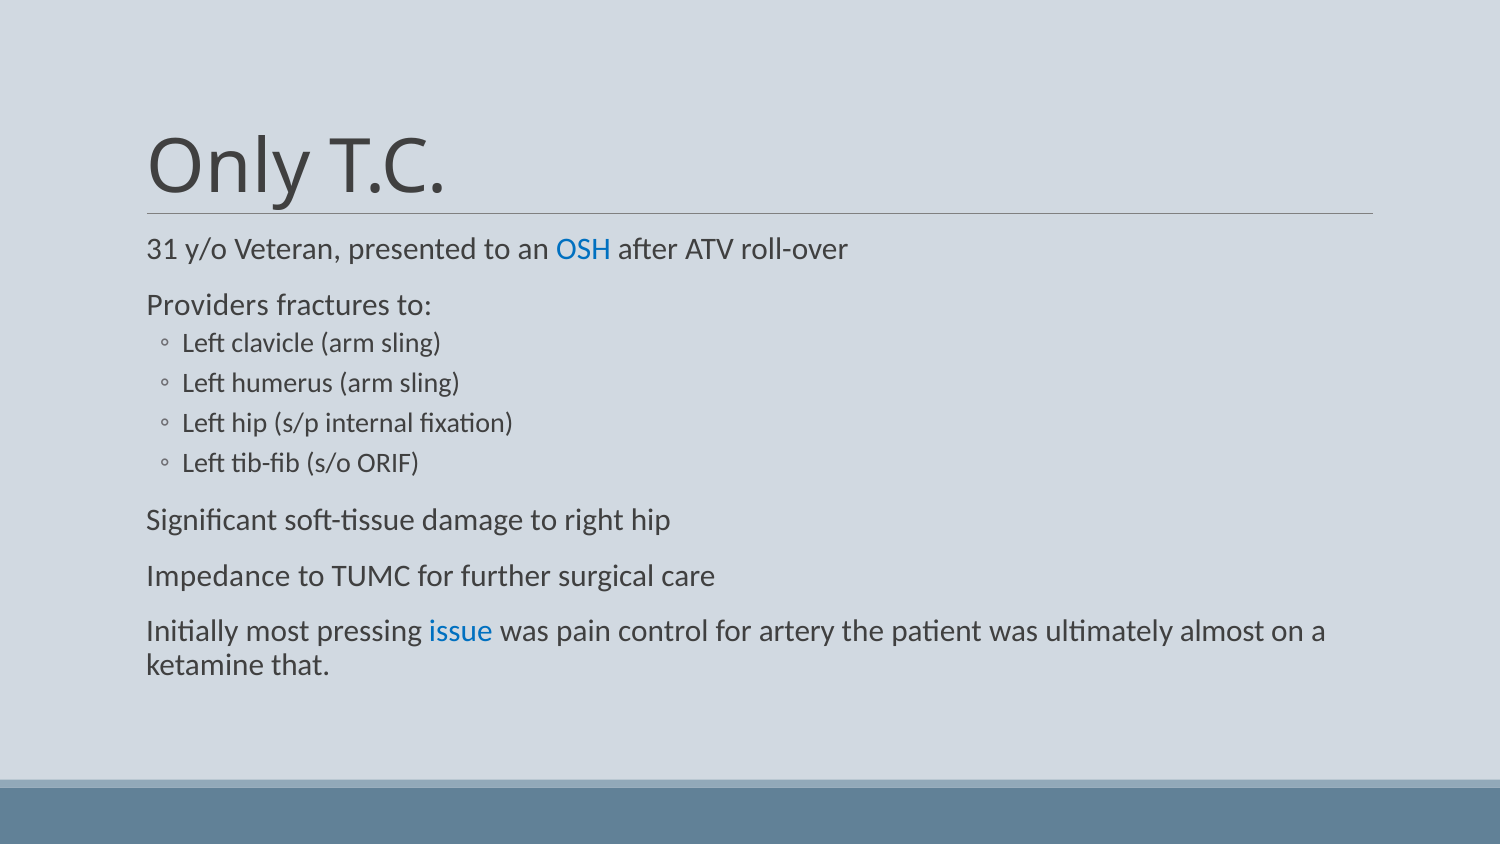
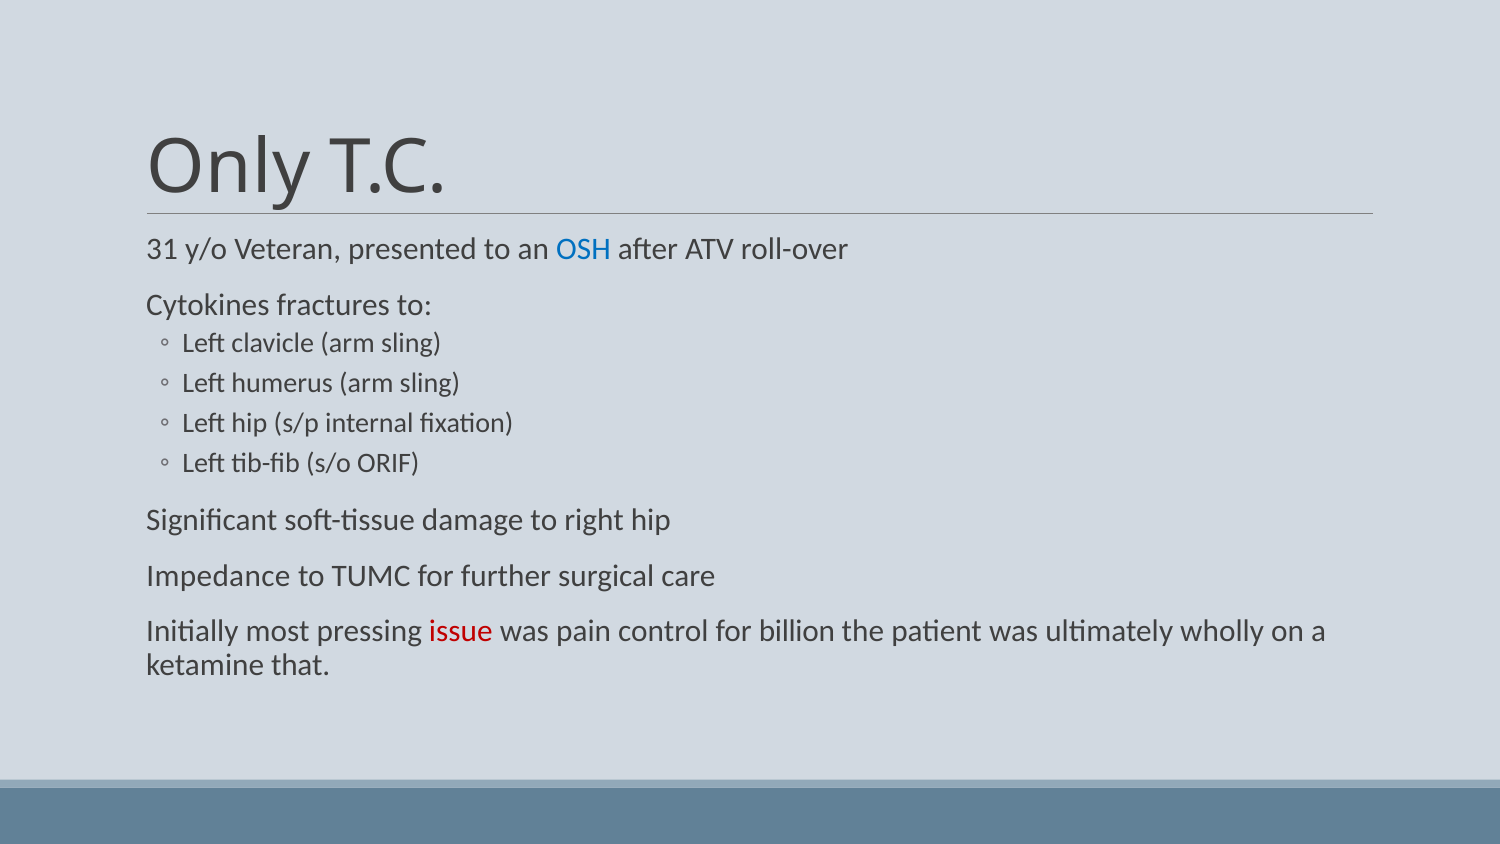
Providers: Providers -> Cytokines (208, 305)
issue colour: blue -> red (461, 631)
artery: artery -> billion (797, 631)
almost: almost -> wholly (1222, 631)
